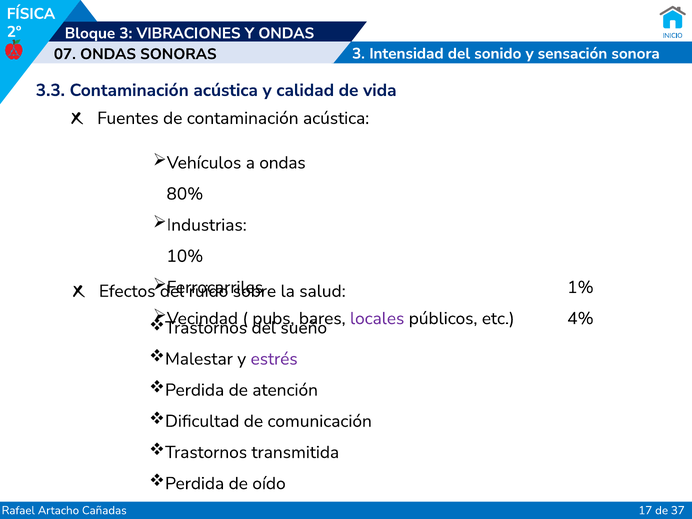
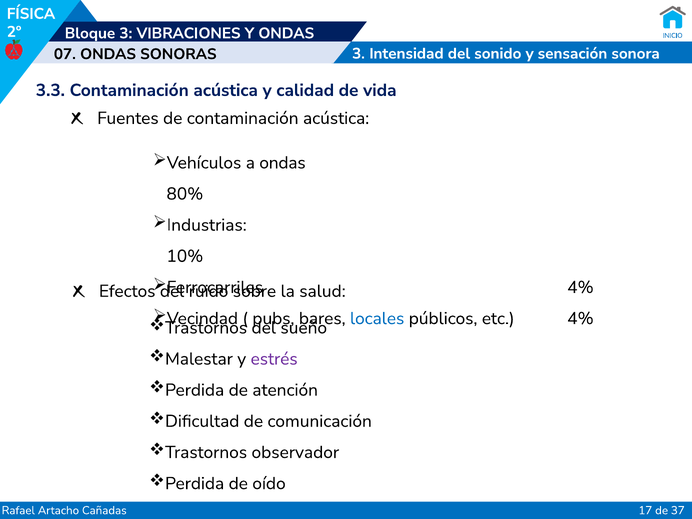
1%: 1% -> 4% (580, 287)
locales colour: purple -> blue (377, 318)
transmitida: transmitida -> observador (295, 452)
